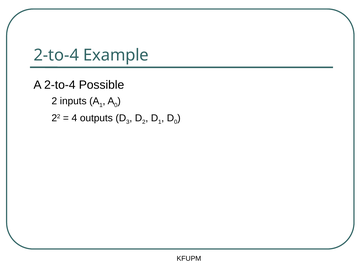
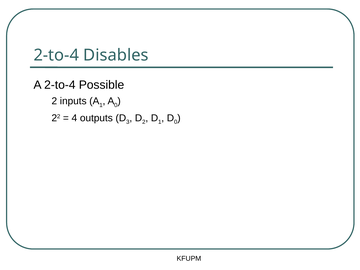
Example: Example -> Disables (116, 55)
